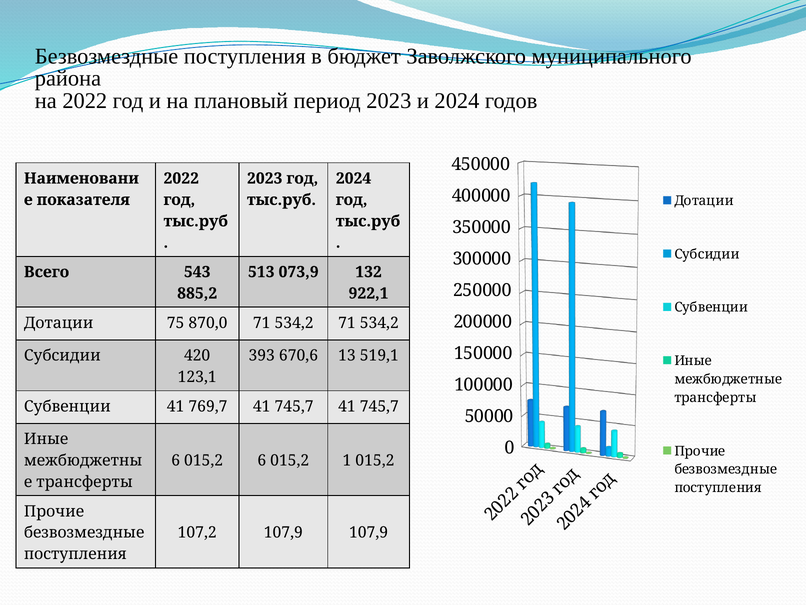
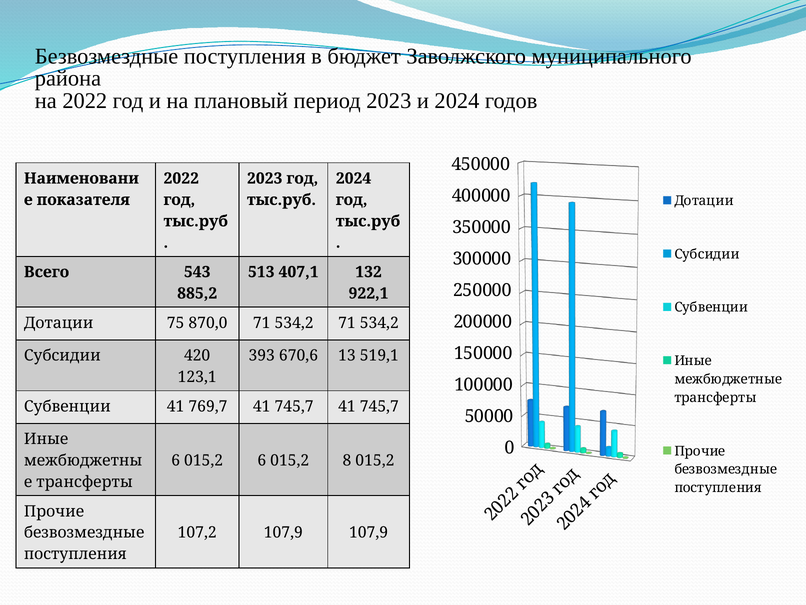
073,9: 073,9 -> 407,1 (299, 272)
1: 1 -> 8 (347, 460)
